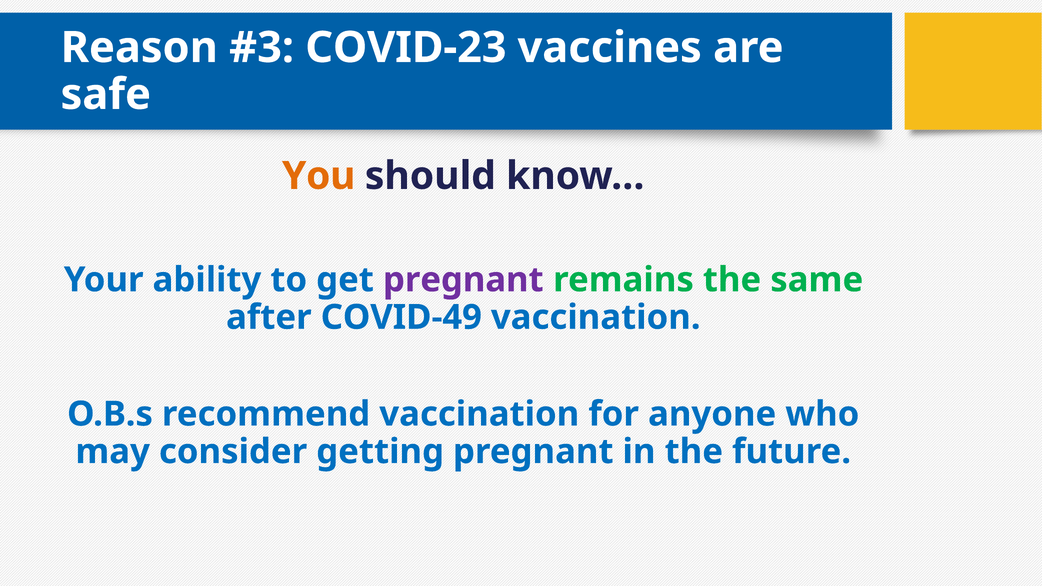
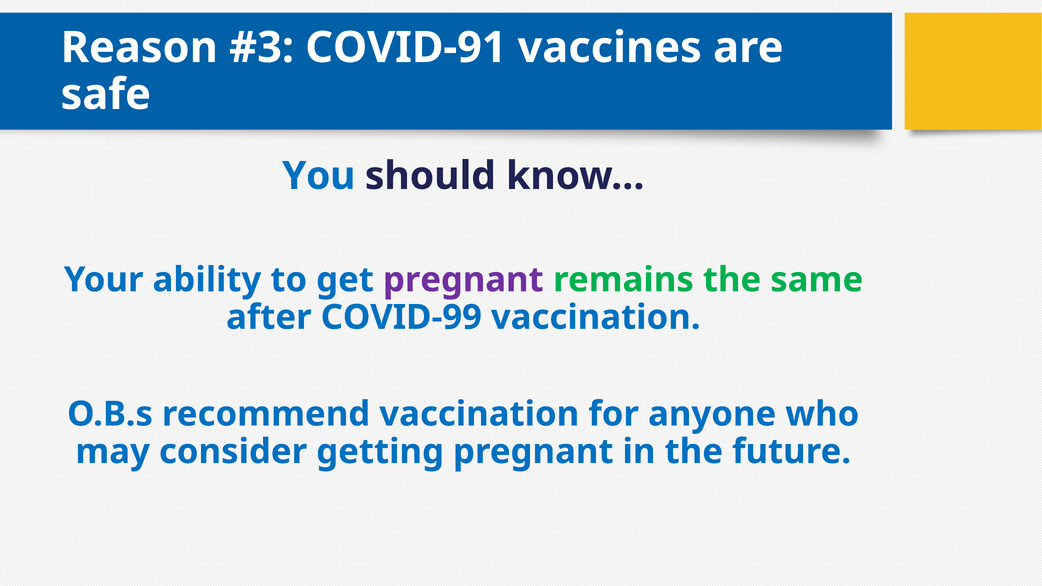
COVID-23: COVID-23 -> COVID-91 (406, 48)
You colour: orange -> blue (319, 176)
COVID-49: COVID-49 -> COVID-99 (401, 317)
